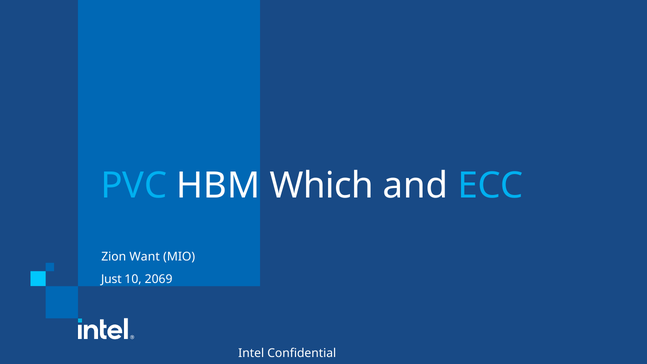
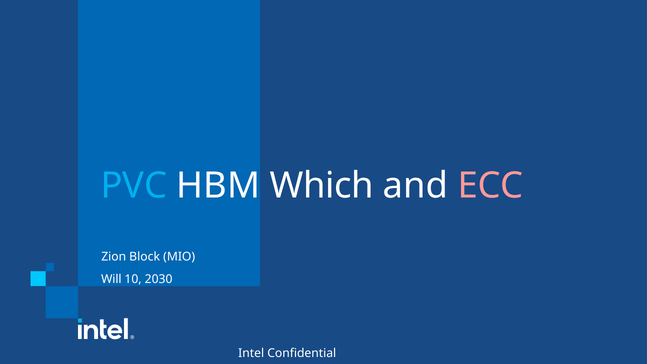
ECC colour: light blue -> pink (491, 186)
Want: Want -> Block (145, 257)
Just: Just -> Will (111, 279)
2069: 2069 -> 2030 (159, 279)
